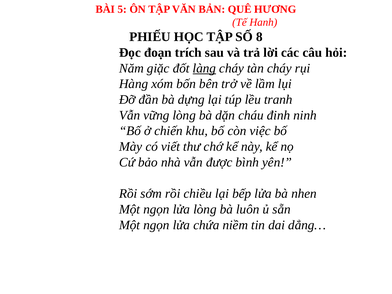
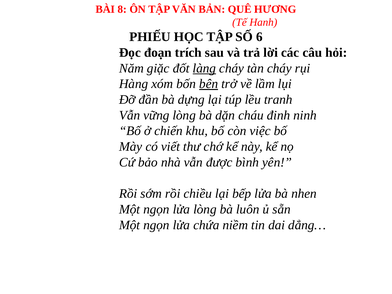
5: 5 -> 8 (122, 9)
8: 8 -> 6 (259, 37)
bên underline: none -> present (209, 84)
